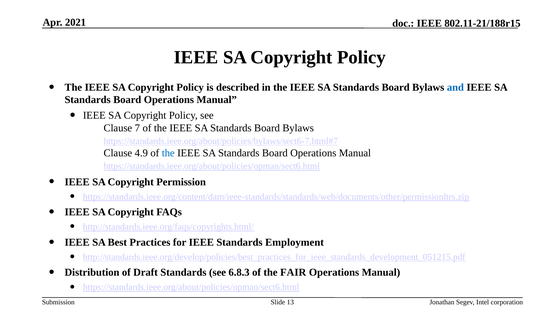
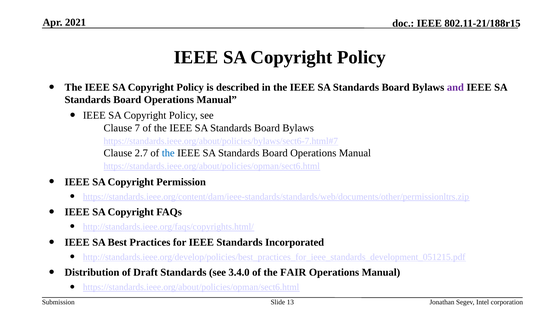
and colour: blue -> purple (455, 87)
4.9: 4.9 -> 2.7 (141, 153)
Employment: Employment -> Incorporated (295, 242)
6.8.3: 6.8.3 -> 3.4.0 (239, 273)
